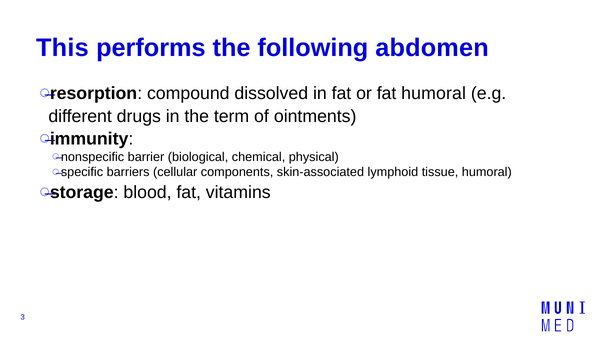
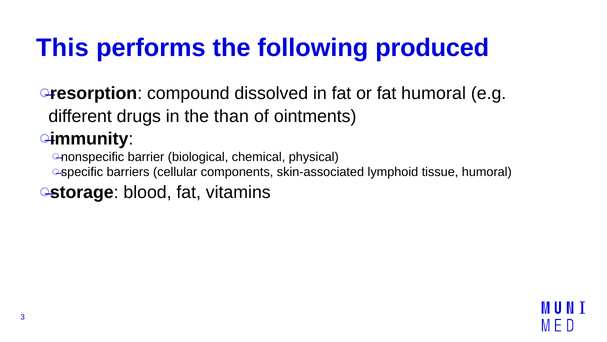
abdomen: abdomen -> produced (432, 48)
term: term -> than (231, 116)
